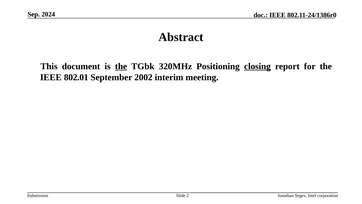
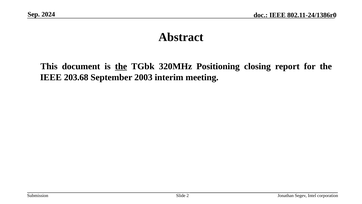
closing underline: present -> none (257, 66)
802.01: 802.01 -> 203.68 (76, 77)
2002: 2002 -> 2003 (143, 77)
